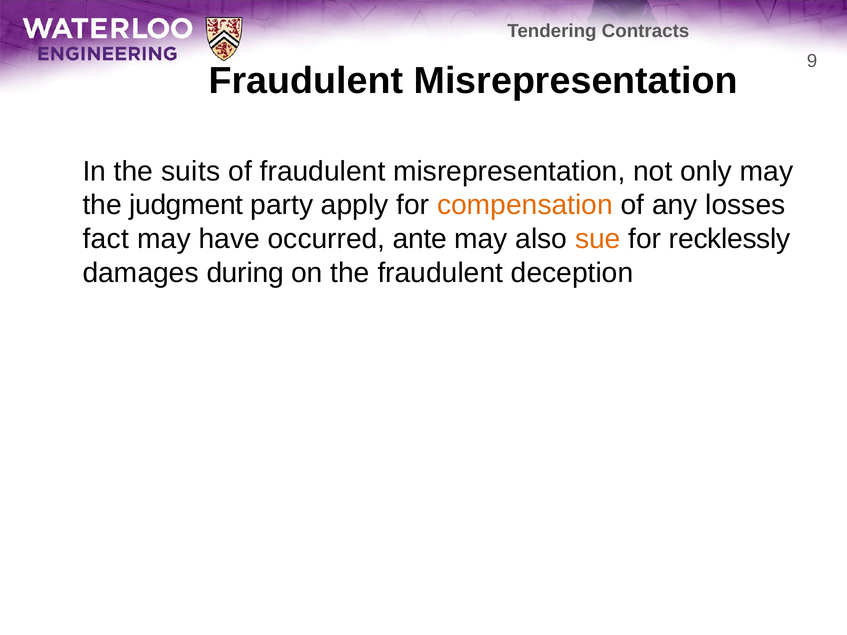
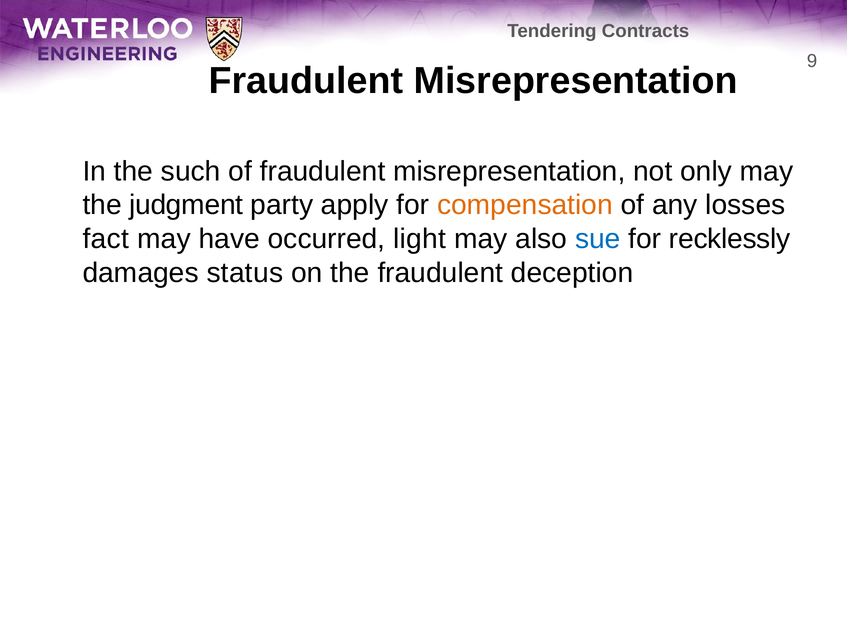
suits: suits -> such (191, 171)
ante: ante -> light (420, 239)
sue colour: orange -> blue (598, 239)
during: during -> status (245, 273)
